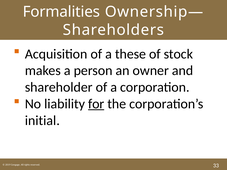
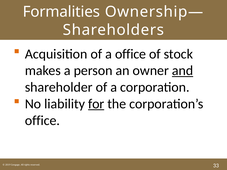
a these: these -> office (131, 54)
and underline: none -> present (183, 71)
initial: initial -> office (42, 121)
